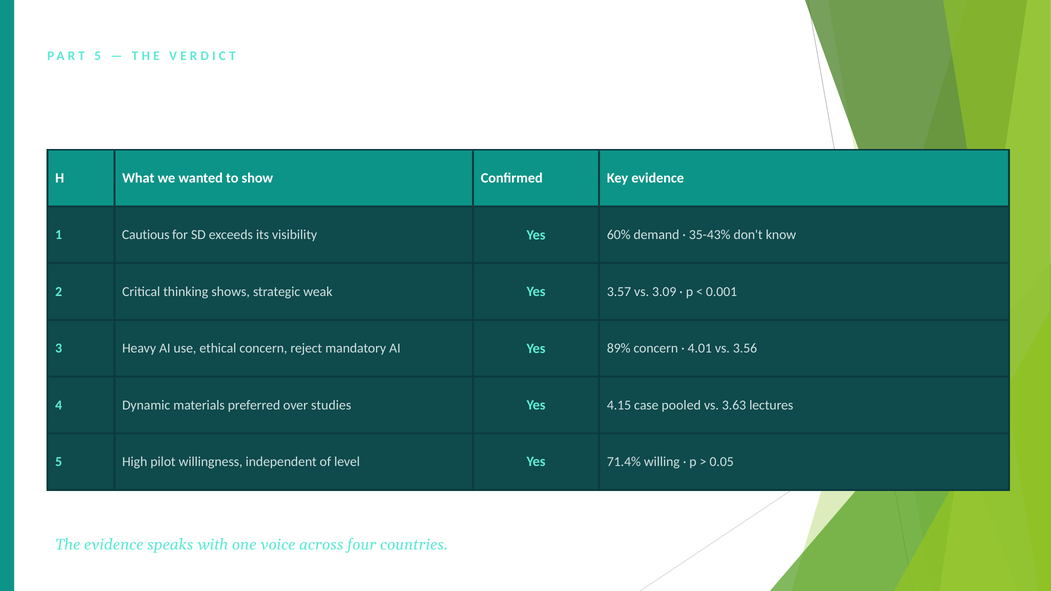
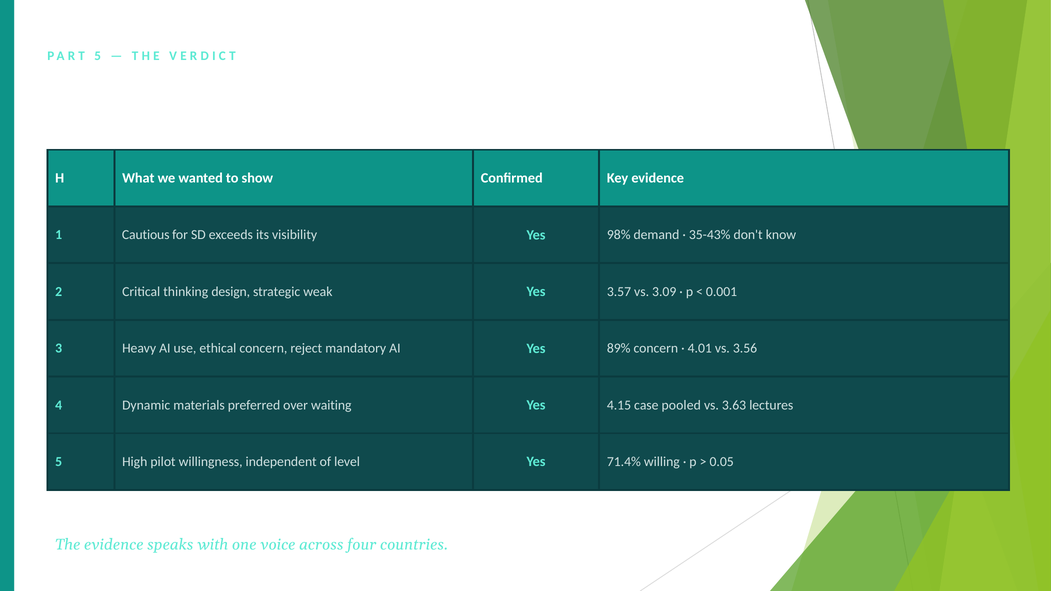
60%: 60% -> 98% (619, 235)
shows: shows -> design (231, 292)
studies: studies -> waiting (331, 405)
